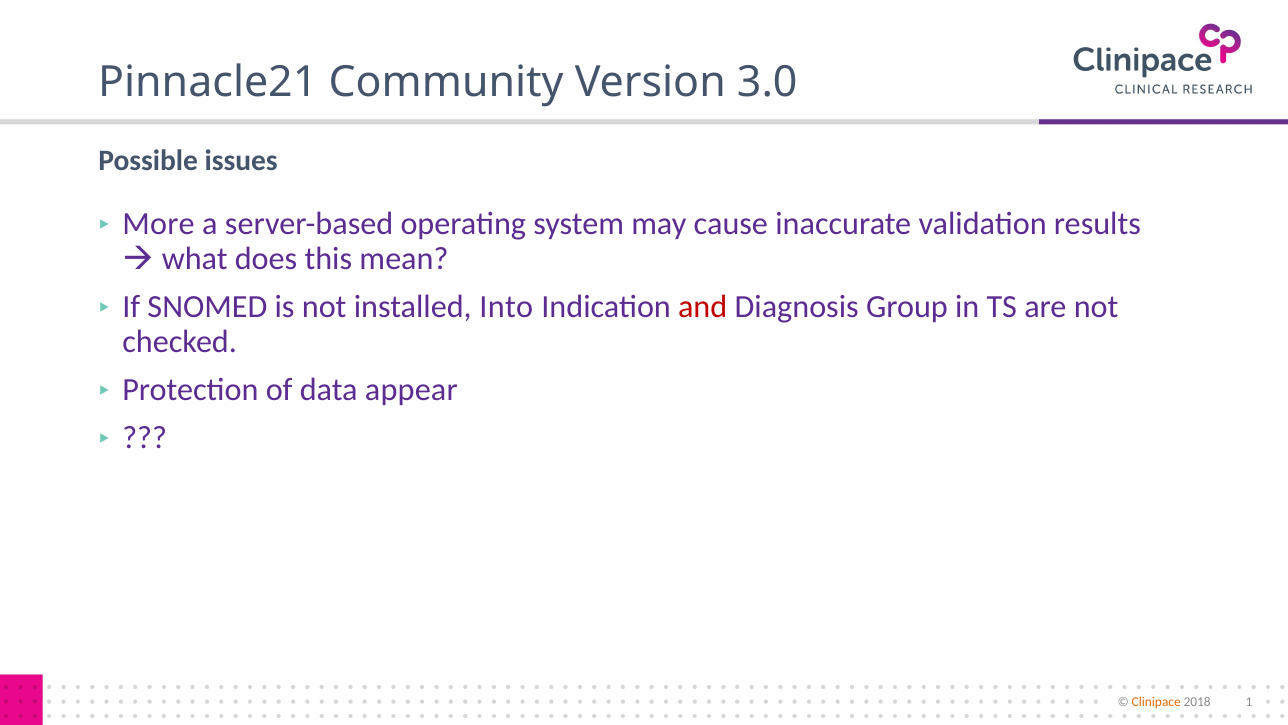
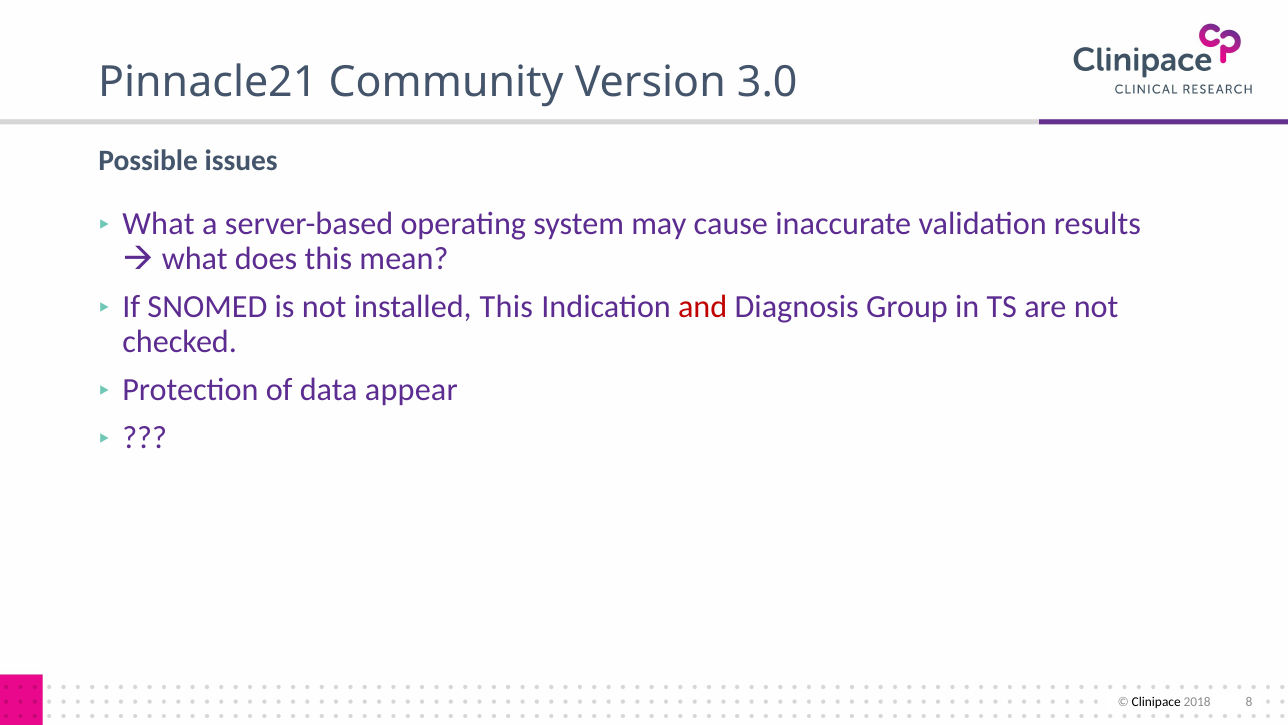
More: More -> What (159, 224)
installed Into: Into -> This (506, 307)
Clinipace colour: orange -> black (1156, 702)
1: 1 -> 8 (1249, 702)
